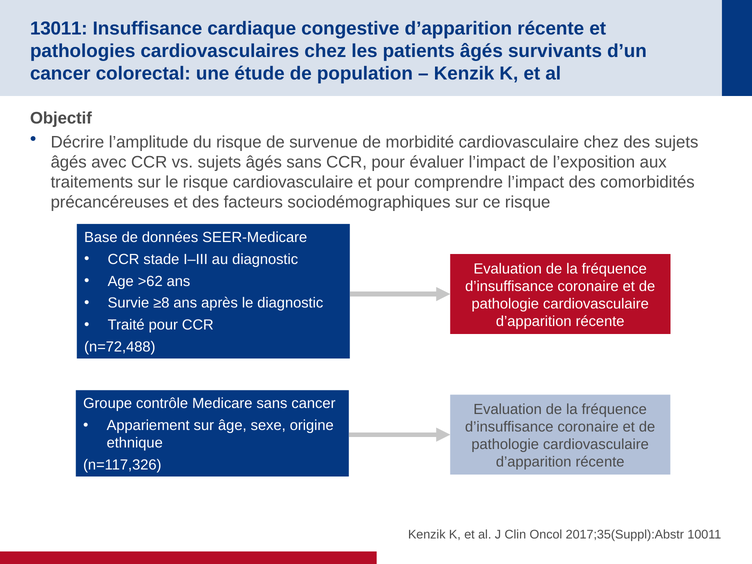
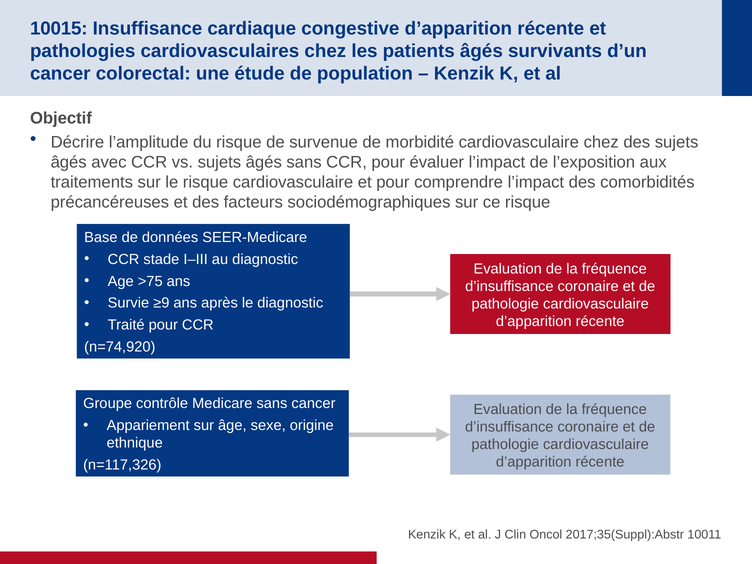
13011: 13011 -> 10015 (59, 29)
>62: >62 -> >75 (150, 281)
≥8: ≥8 -> ≥9 (161, 303)
n=72,488: n=72,488 -> n=74,920 (120, 347)
